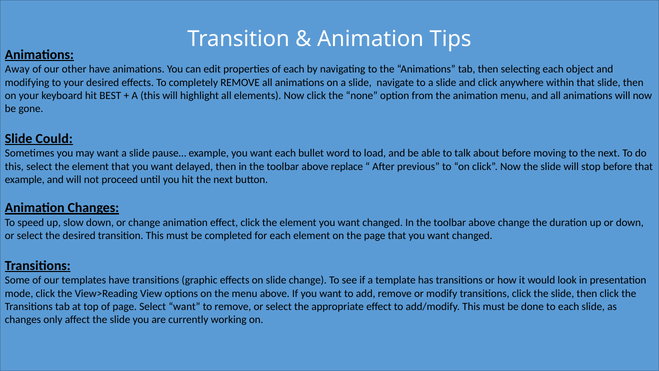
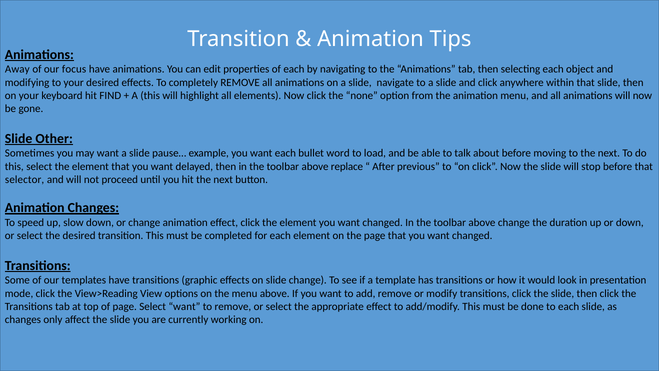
other: other -> focus (74, 69)
BEST: BEST -> FIND (110, 96)
Could: Could -> Other (54, 139)
example: example -> selector (25, 180)
